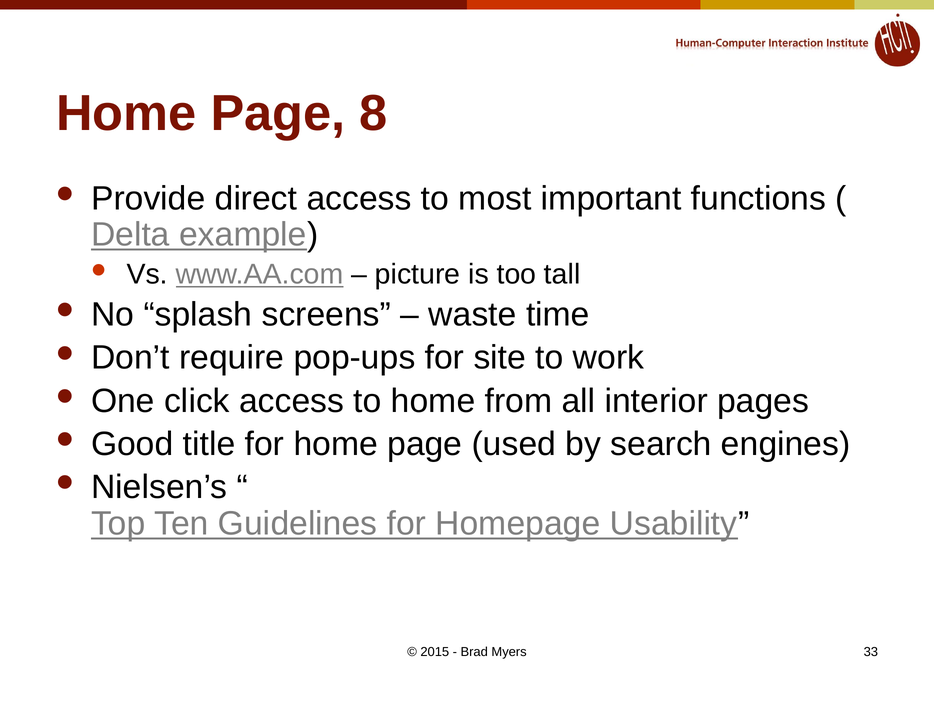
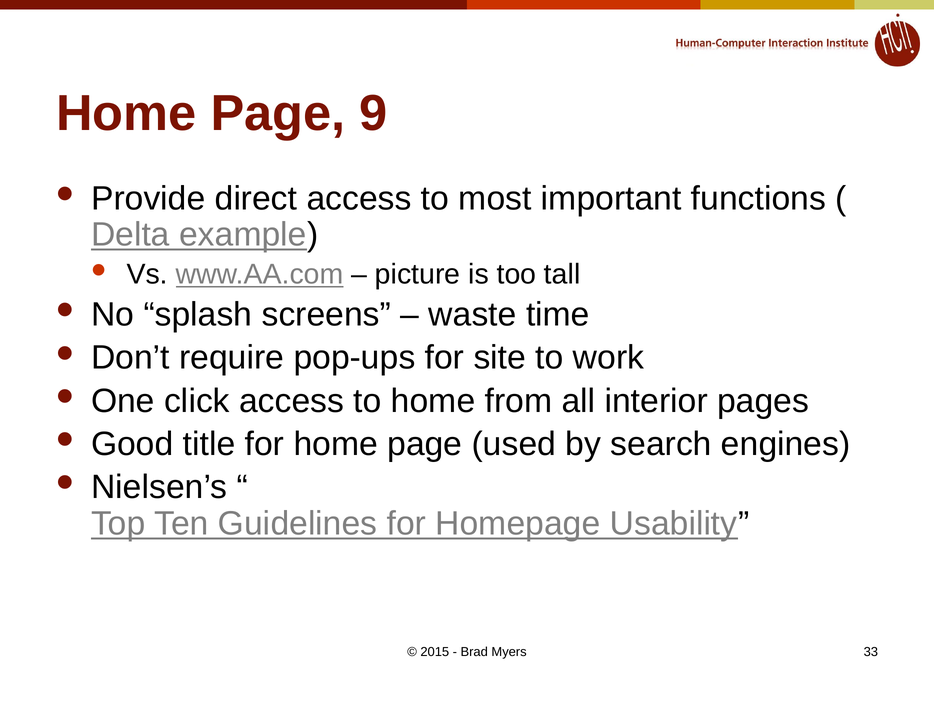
8: 8 -> 9 (373, 113)
